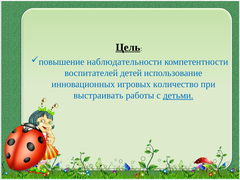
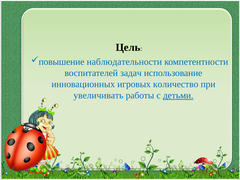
Цель underline: present -> none (128, 47)
детей: детей -> задач (131, 73)
выстраивать: выстраивать -> увеличивать (98, 95)
